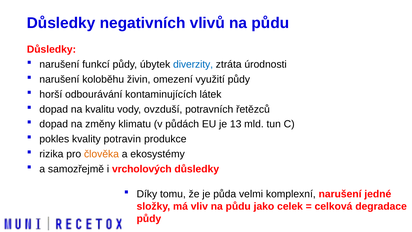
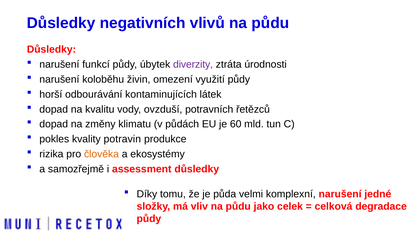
diverzity colour: blue -> purple (193, 64)
13: 13 -> 60 (236, 124)
vrcholových: vrcholových -> assessment (142, 169)
